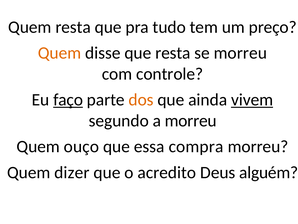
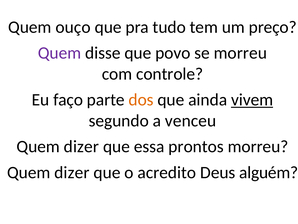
Quem resta: resta -> ouço (73, 27)
Quem colour: orange -> purple (60, 53)
que resta: resta -> povo (173, 53)
faço underline: present -> none (68, 100)
a morreu: morreu -> venceu (191, 120)
ouço: ouço -> dizer (81, 146)
compra: compra -> prontos (196, 146)
